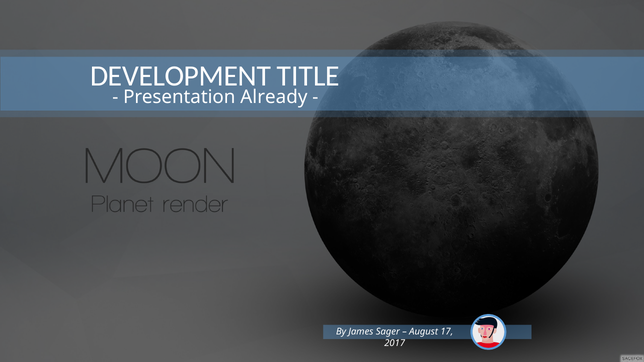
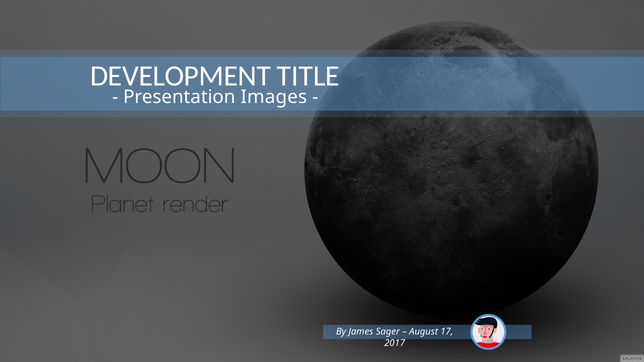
Already: Already -> Images (274, 97)
